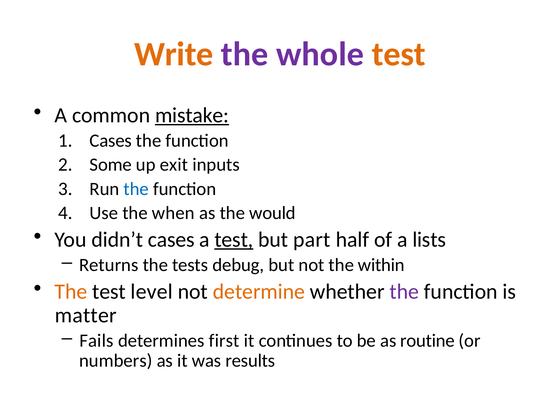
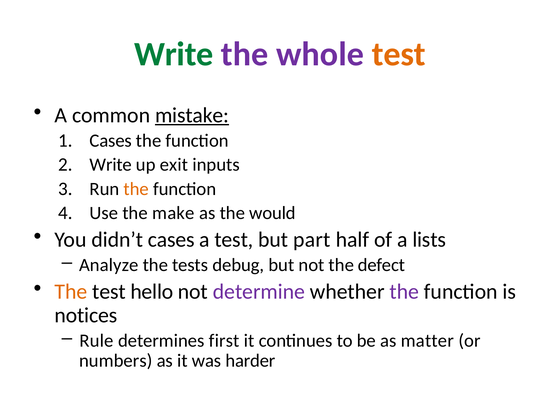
Write colour: orange -> green (174, 54)
Some: Some -> Write (111, 165)
the colour: blue -> orange (136, 189)
when: when -> make (173, 213)
test underline: present -> none (234, 240)
Returns: Returns -> Analyze (109, 265)
within: within -> defect (381, 265)
level: level -> hello (152, 292)
determine colour: orange -> purple (259, 292)
matter: matter -> notices (86, 315)
Fails: Fails -> Rule (96, 341)
routine: routine -> matter (427, 341)
results: results -> harder (250, 361)
